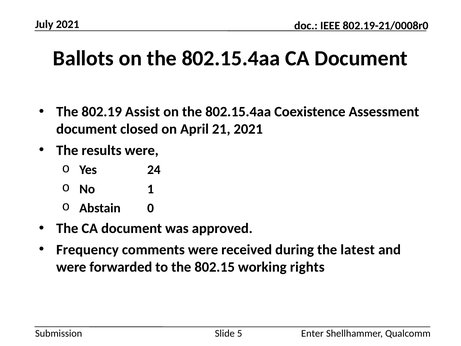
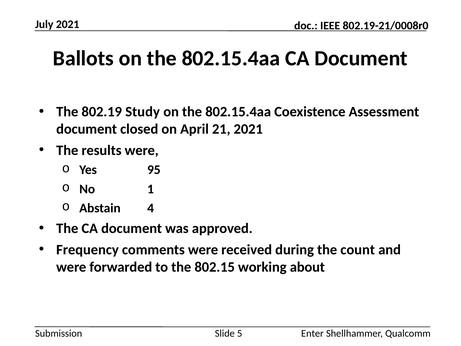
Assist: Assist -> Study (143, 112)
24: 24 -> 95 (154, 170)
0: 0 -> 4 (151, 208)
latest: latest -> count (358, 250)
rights: rights -> about (307, 267)
